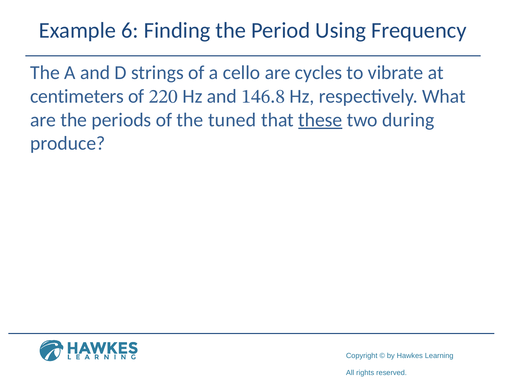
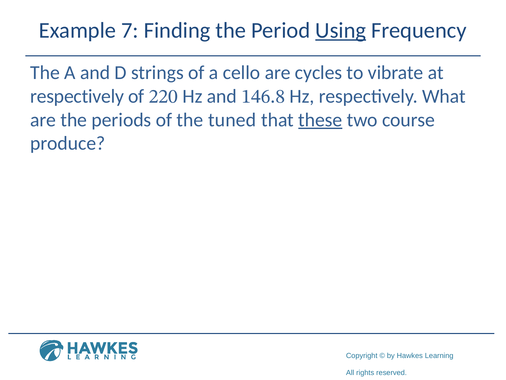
6: 6 -> 7 (130, 30)
Using underline: none -> present (341, 30)
centimeters: centimeters -> respectively (77, 96)
during: during -> course (408, 120)
